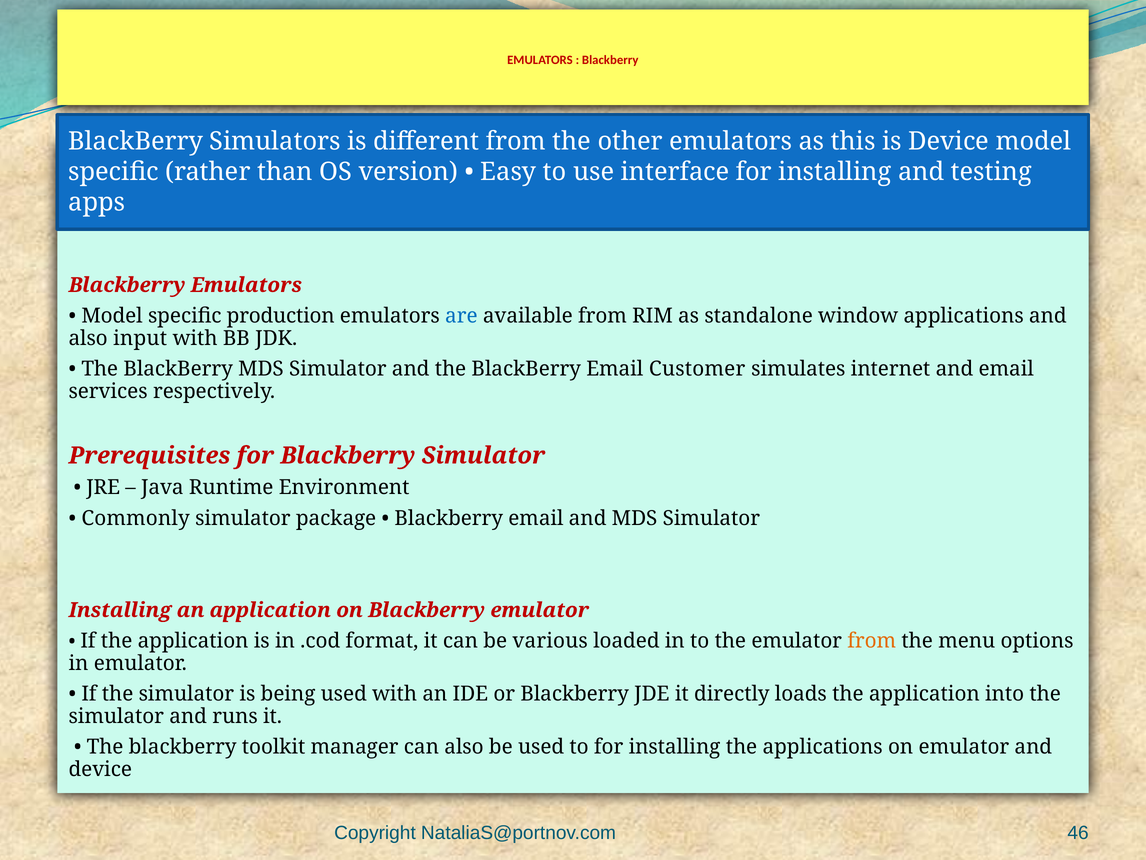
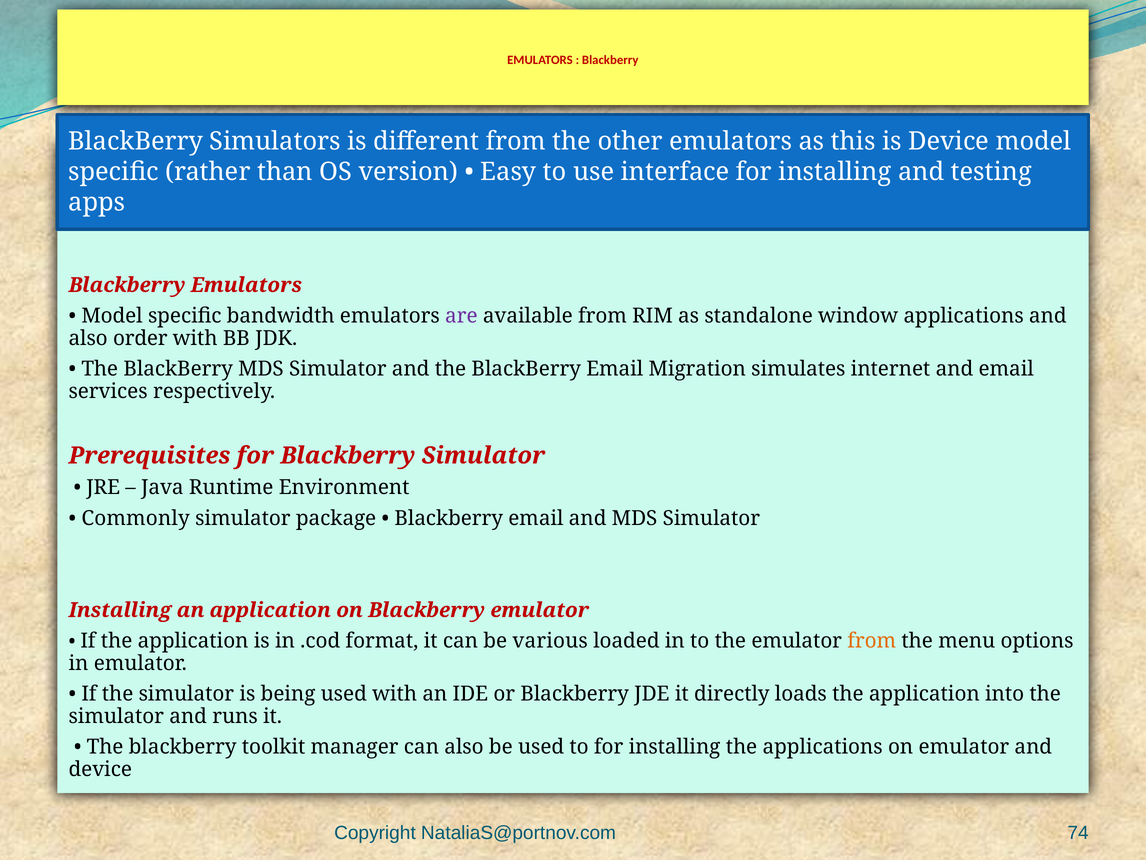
production: production -> bandwidth (281, 316)
are colour: blue -> purple (461, 316)
input: input -> order (140, 338)
Customer: Customer -> Migration (697, 369)
46: 46 -> 74 (1078, 832)
